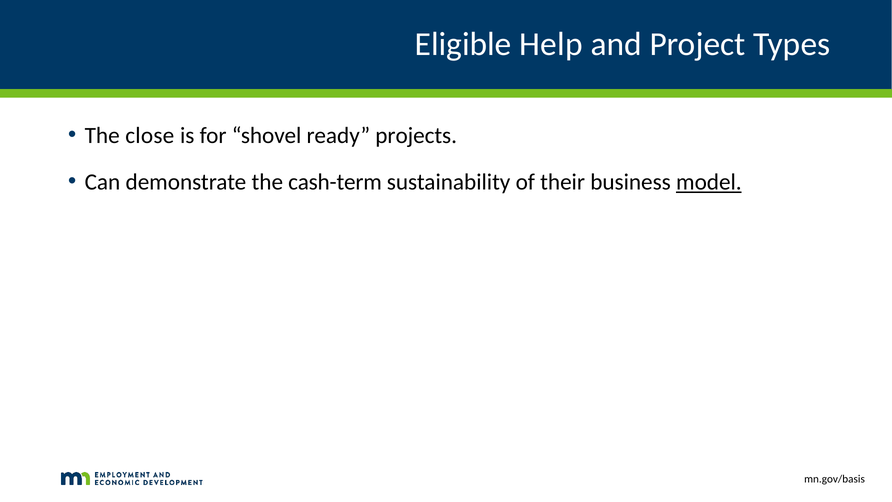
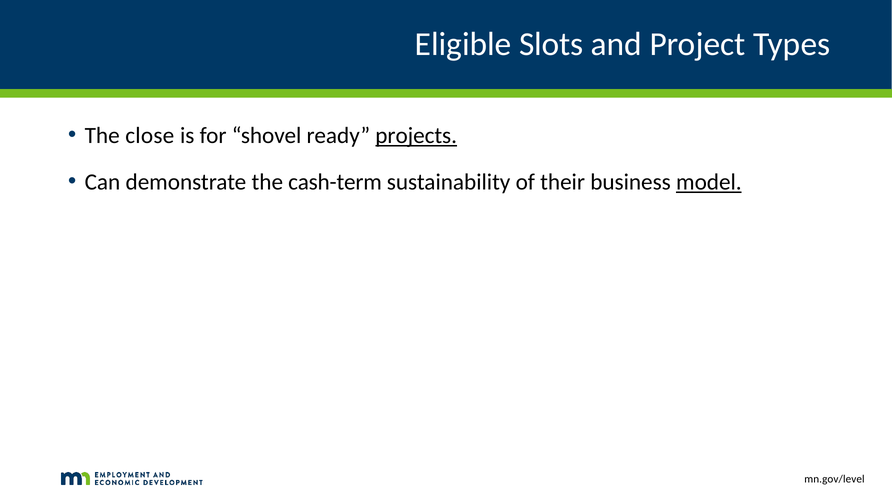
Help: Help -> Slots (551, 44)
projects underline: none -> present (416, 136)
mn.gov/basis: mn.gov/basis -> mn.gov/level (834, 479)
